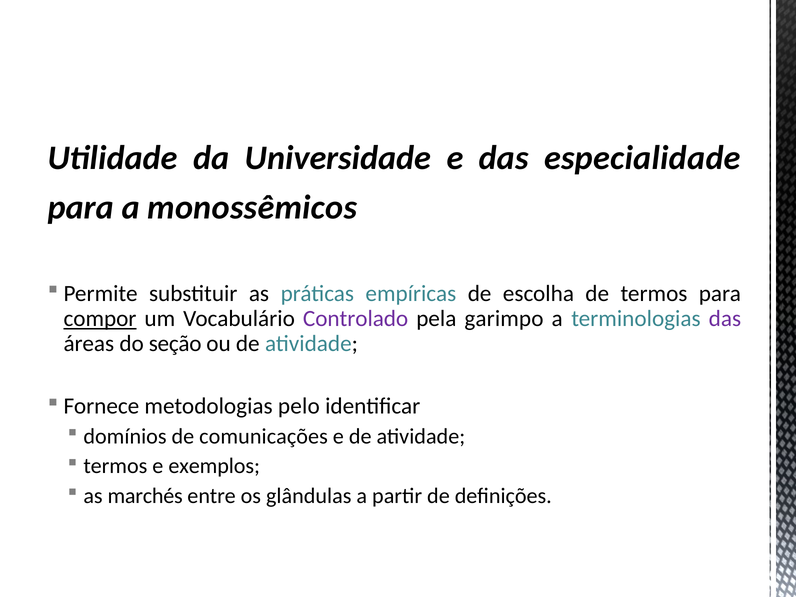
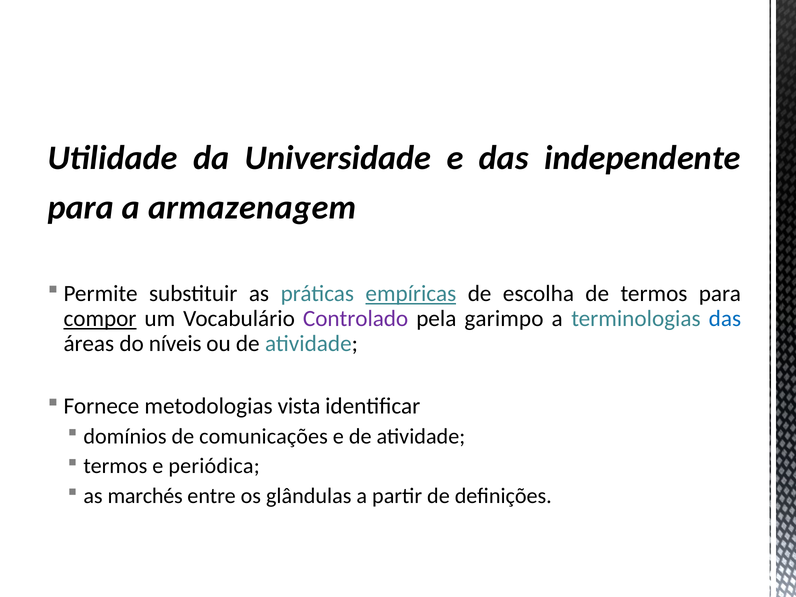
especialidade: especialidade -> independente (642, 158)
monossêmicos: monossêmicos -> armazenagem (252, 207)
empíricas underline: none -> present (411, 294)
das colour: purple -> blue (725, 319)
seção: seção -> níveis (175, 344)
pelo: pelo -> vista (299, 406)
exemplos: exemplos -> periódica (214, 466)
